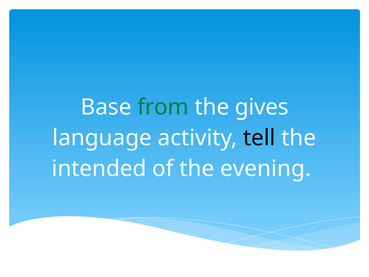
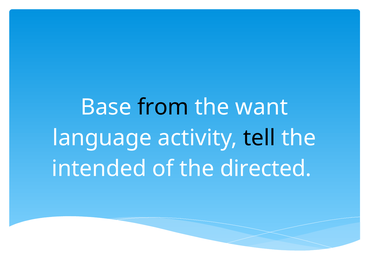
from colour: green -> black (163, 107)
gives: gives -> want (262, 107)
evening: evening -> directed (266, 169)
